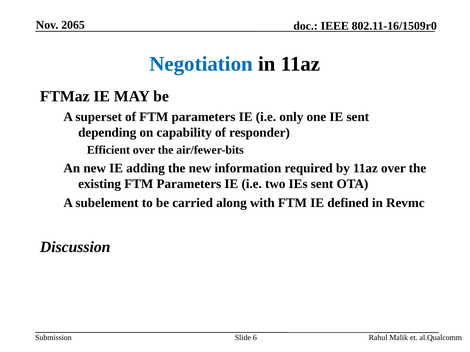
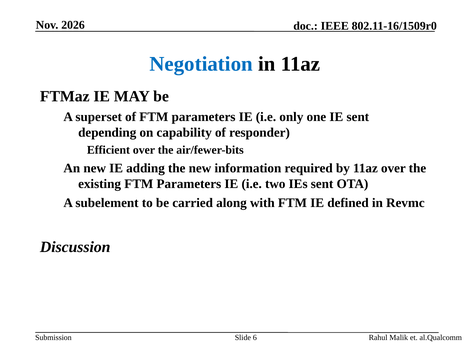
2065: 2065 -> 2026 (73, 25)
